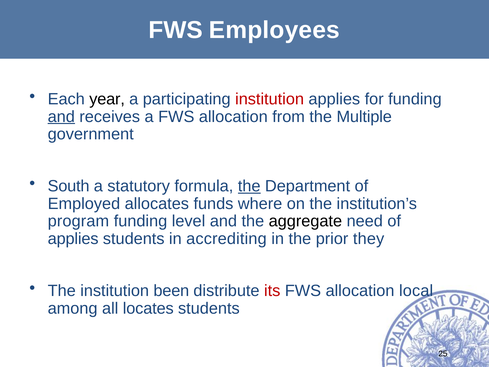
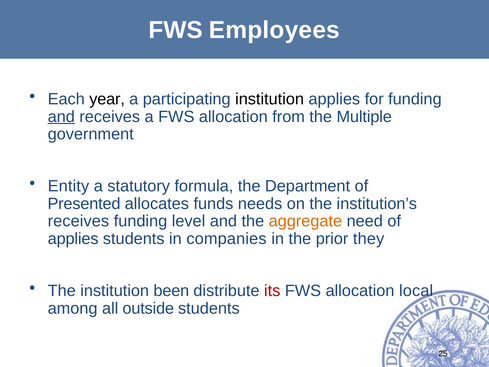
institution colour: red -> black (270, 99)
South: South -> Entity (68, 186)
the underline: present -> none (249, 186)
Employed: Employed -> Presented (84, 204)
where: where -> needs (260, 204)
program: program -> receives (78, 221)
aggregate colour: black -> orange (305, 221)
accrediting: accrediting -> companies (226, 239)
locates: locates -> outside (148, 308)
